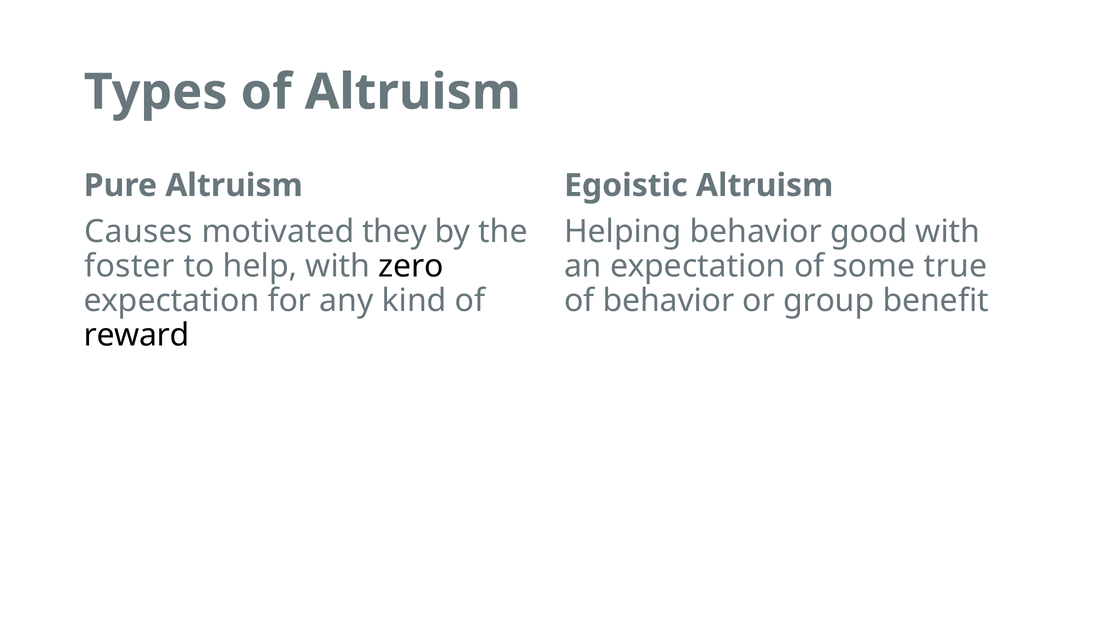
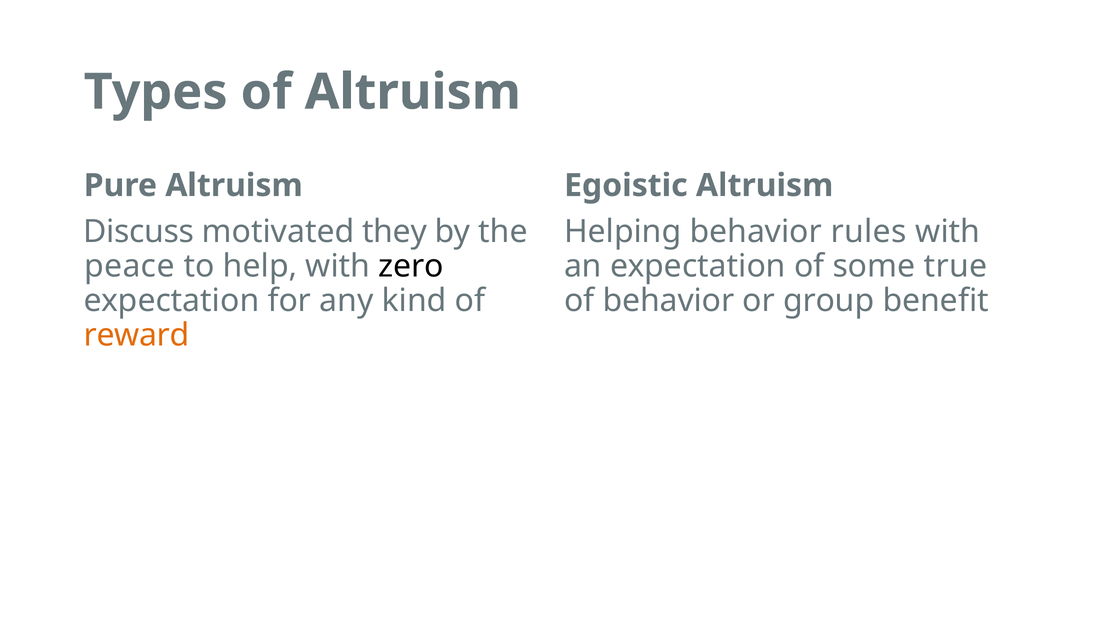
Causes: Causes -> Discuss (139, 232)
good: good -> rules (869, 232)
foster: foster -> peace (129, 266)
reward colour: black -> orange (136, 335)
